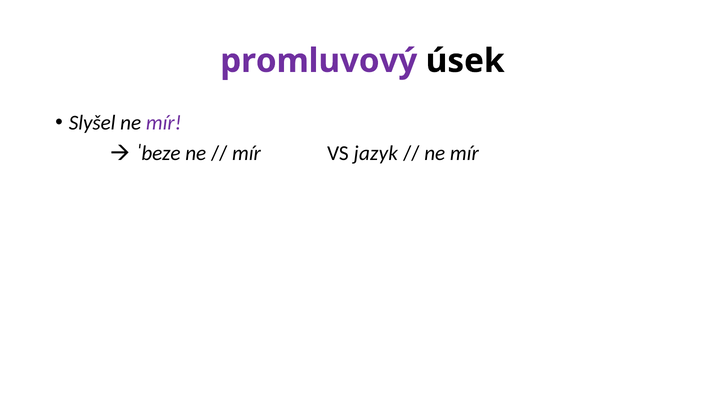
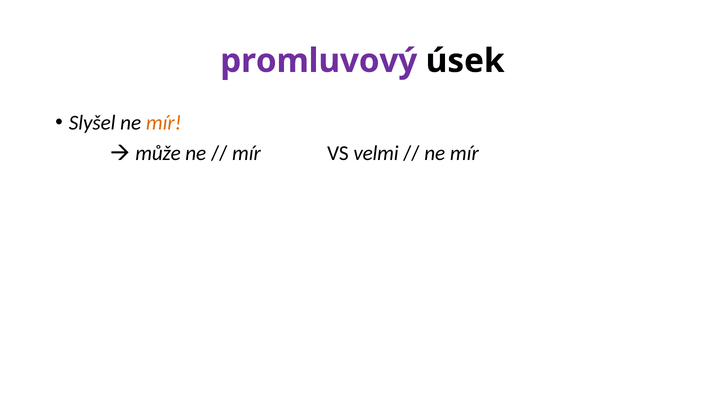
mír colour: purple -> orange (164, 123)
ˈbeze: ˈbeze -> může (158, 153)
jazyk: jazyk -> velmi (376, 153)
